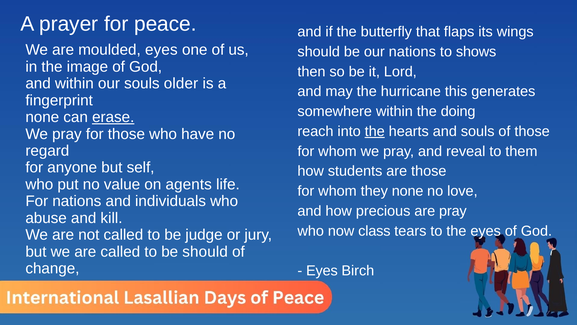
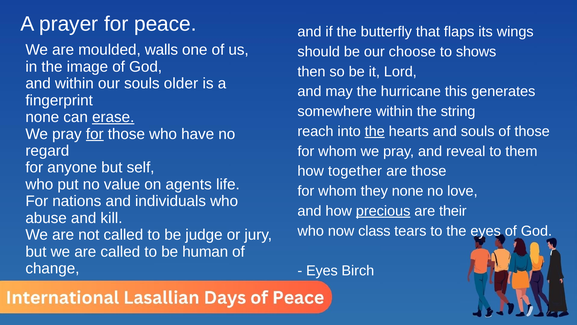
moulded eyes: eyes -> walls (161, 50)
our nations: nations -> choose (412, 52)
doing: doing -> string (458, 111)
for underline: none -> present (95, 134)
students: students -> together (355, 171)
precious underline: none -> present (383, 211)
are pray: pray -> their (453, 211)
be should: should -> human (205, 251)
